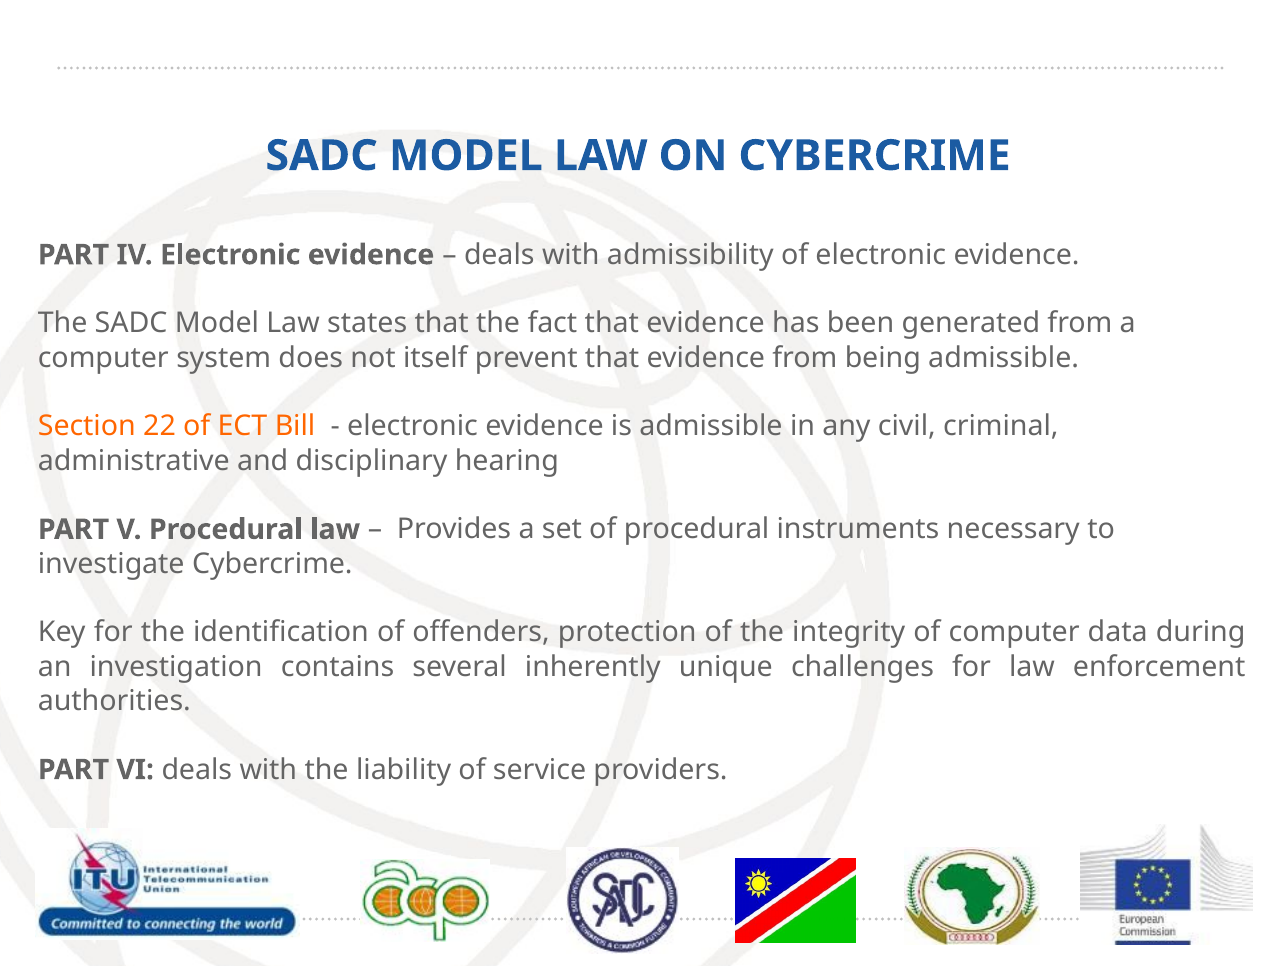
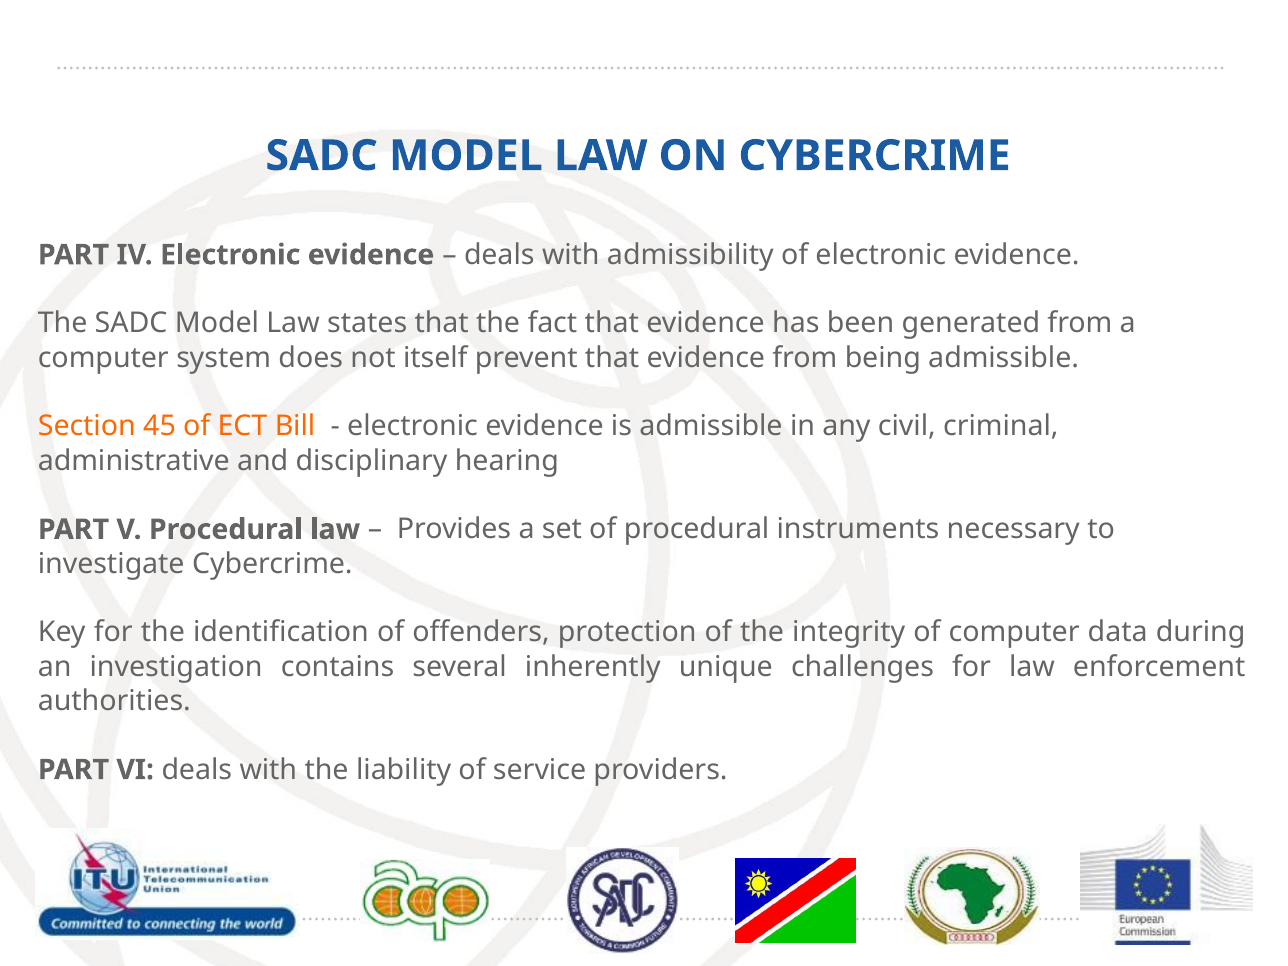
22: 22 -> 45 (160, 427)
